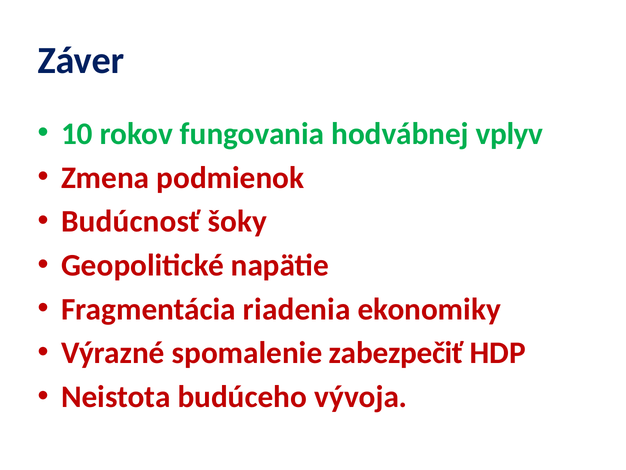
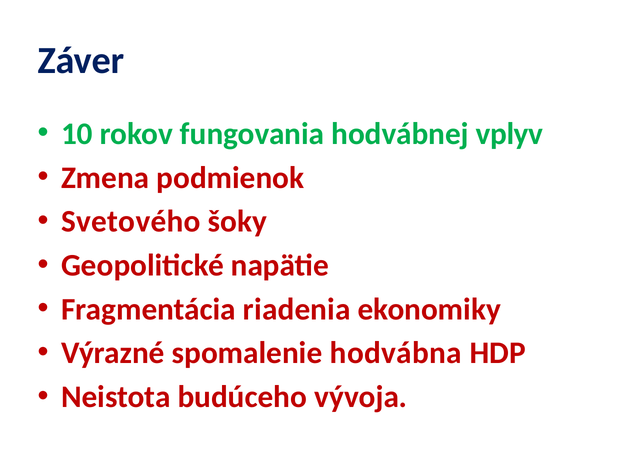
Budúcnosť: Budúcnosť -> Svetového (131, 221)
zabezpečiť: zabezpečiť -> hodvábna (396, 353)
